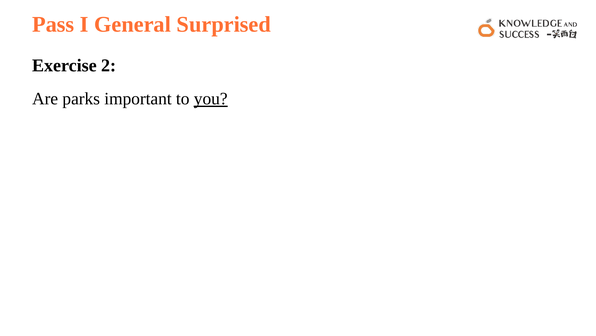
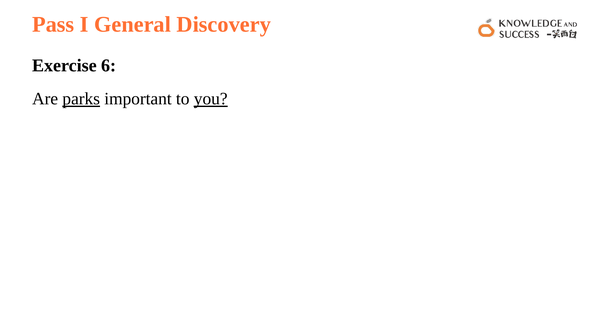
Surprised: Surprised -> Discovery (224, 24)
2: 2 -> 6 (109, 65)
parks underline: none -> present (81, 99)
